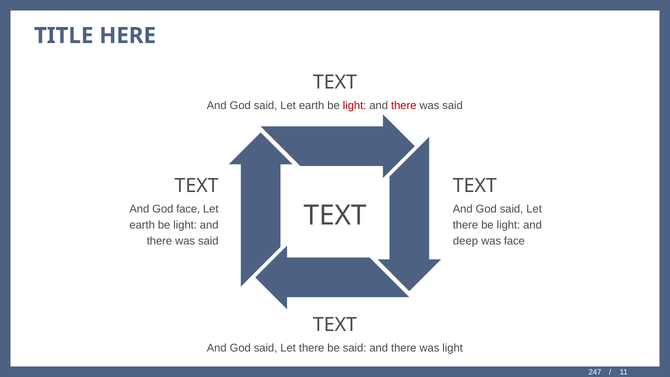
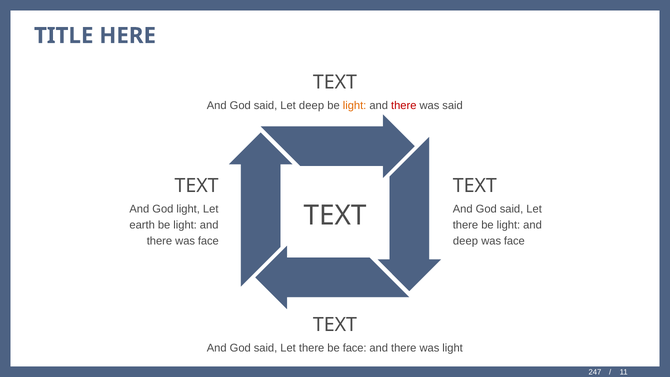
said Let earth: earth -> deep (312, 105)
light colour: red -> orange (355, 105)
God face: face -> light (188, 209)
said: said -> face (208, 241)
be said: said -> face (355, 348)
